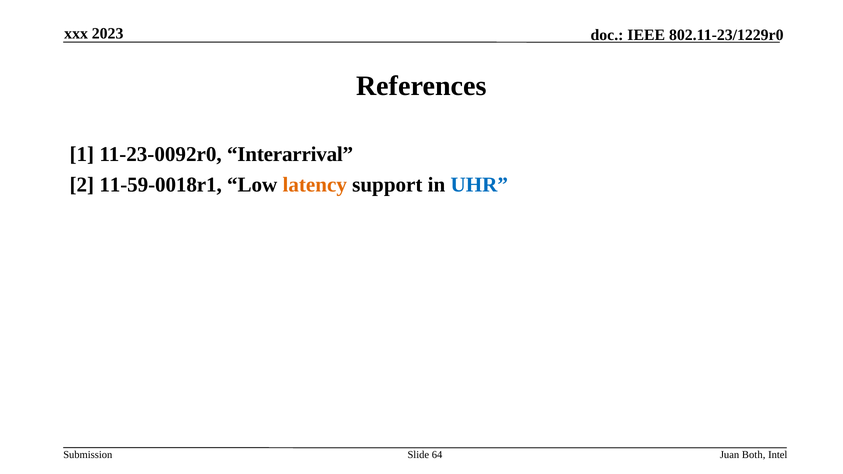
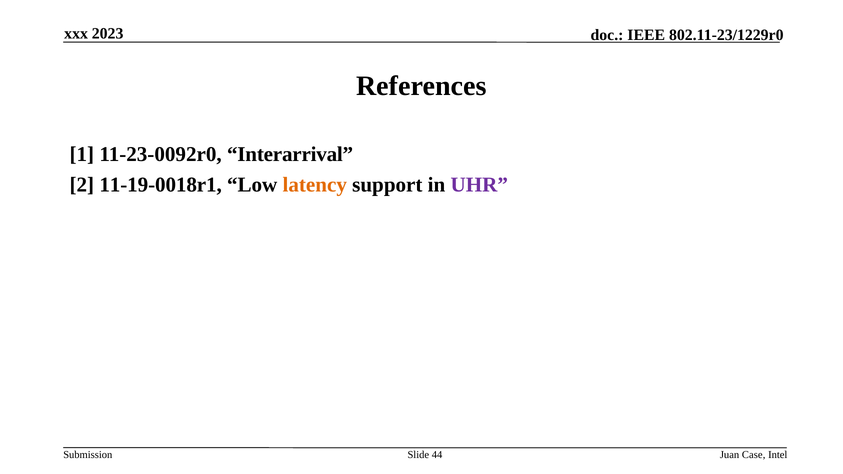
11-59-0018r1: 11-59-0018r1 -> 11-19-0018r1 (161, 185)
UHR colour: blue -> purple (479, 185)
64: 64 -> 44 (437, 455)
Both: Both -> Case (754, 455)
